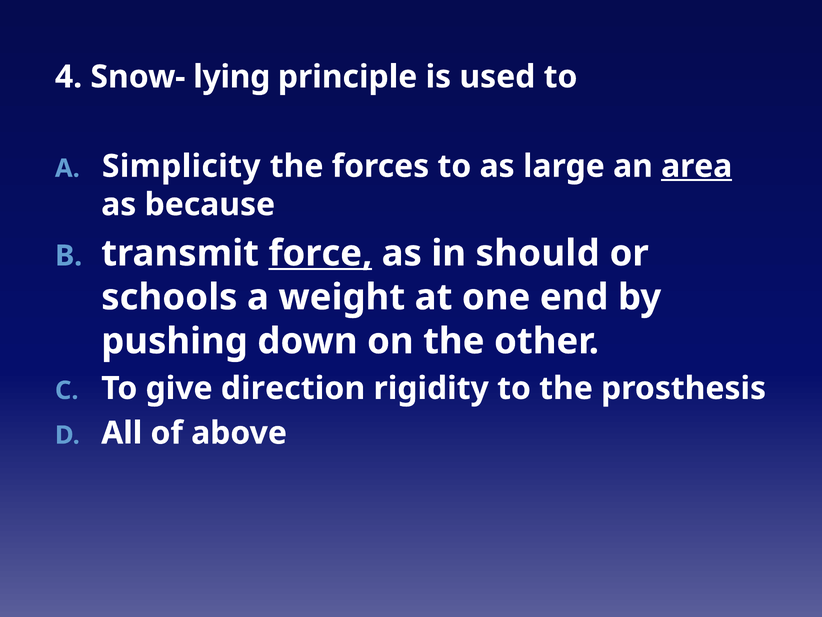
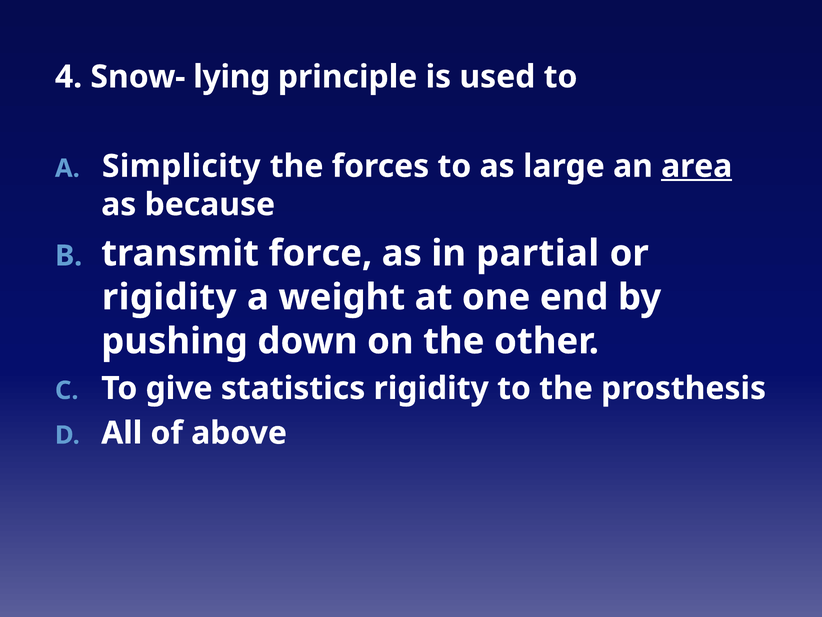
force underline: present -> none (320, 253)
should: should -> partial (538, 253)
schools: schools -> rigidity (169, 297)
direction: direction -> statistics (293, 388)
